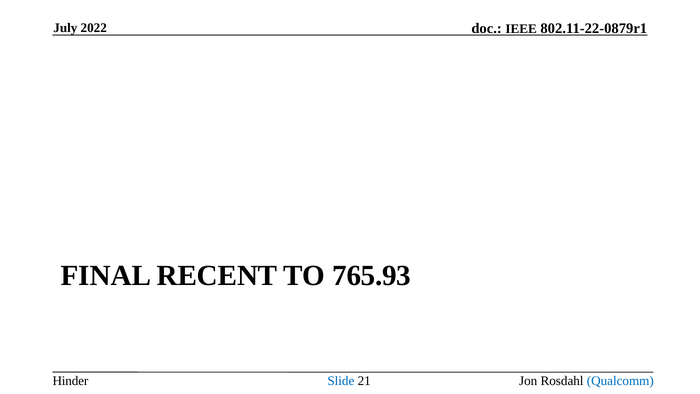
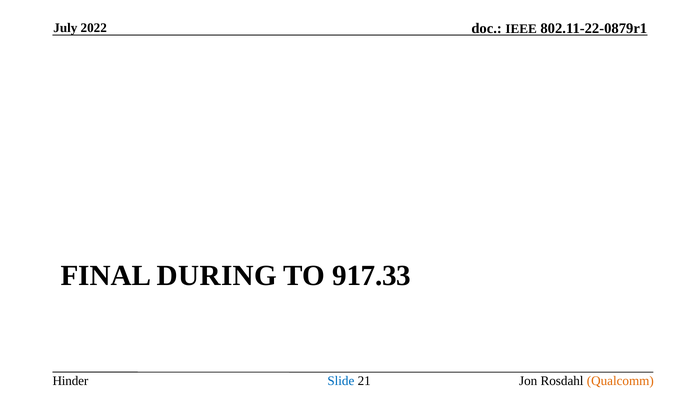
RECENT: RECENT -> DURING (217, 275)
765.93: 765.93 -> 917.33 (372, 275)
Qualcomm colour: blue -> orange (620, 381)
